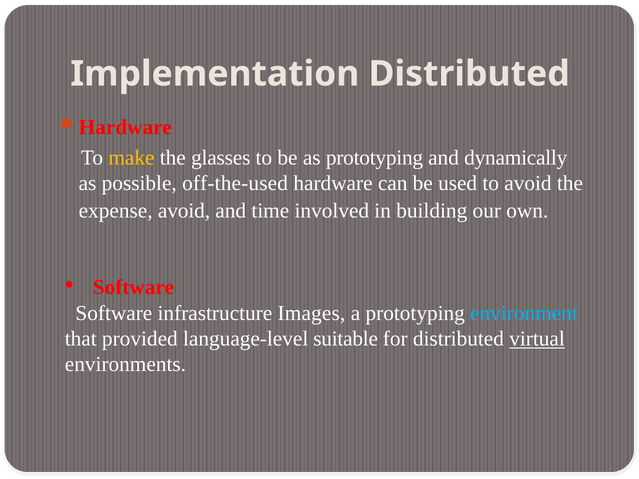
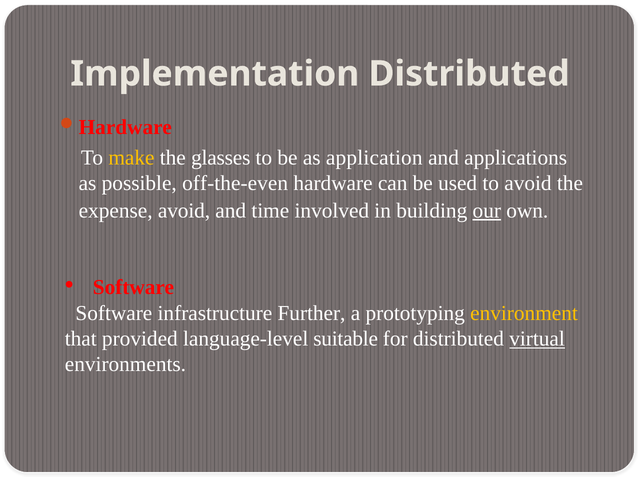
as prototyping: prototyping -> application (374, 158)
dynamically: dynamically -> applications (516, 158)
off-the-used: off-the-used -> off-the-even (235, 183)
our underline: none -> present (487, 211)
Images: Images -> Further (311, 313)
environment colour: light blue -> yellow (524, 313)
